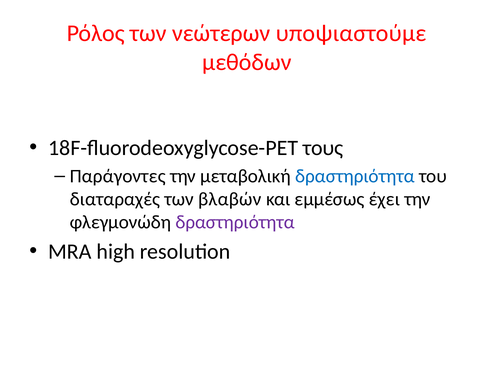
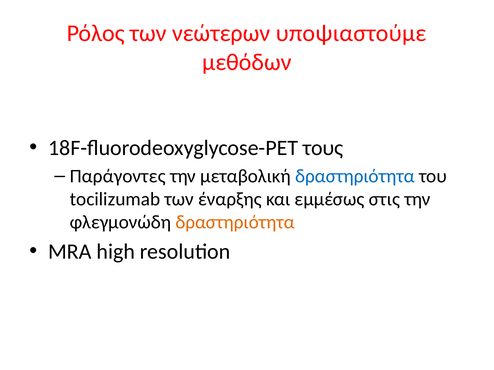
διαταραχές: διαταραχές -> tocilizumab (115, 199)
βλαβών: βλαβών -> έναρξης (230, 199)
έχει: έχει -> στις (384, 199)
δραστηριότητα colour: purple -> orange (235, 222)
